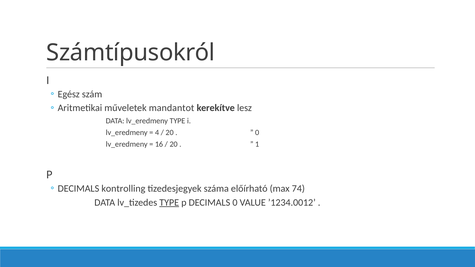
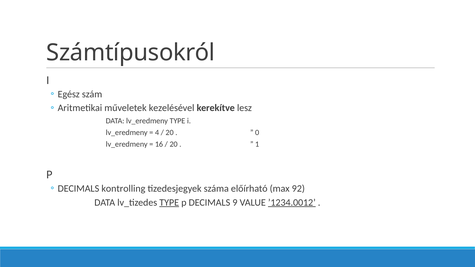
mandantot: mandantot -> kezelésével (172, 108)
74: 74 -> 92 (298, 189)
DECIMALS 0: 0 -> 9 (235, 203)
’1234.0012 underline: none -> present (292, 203)
